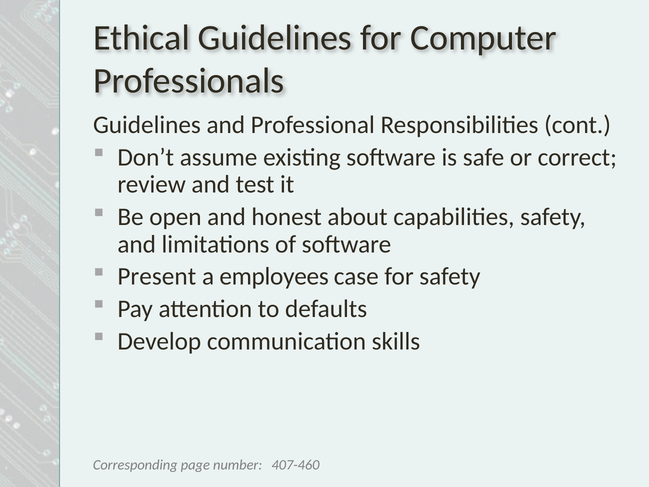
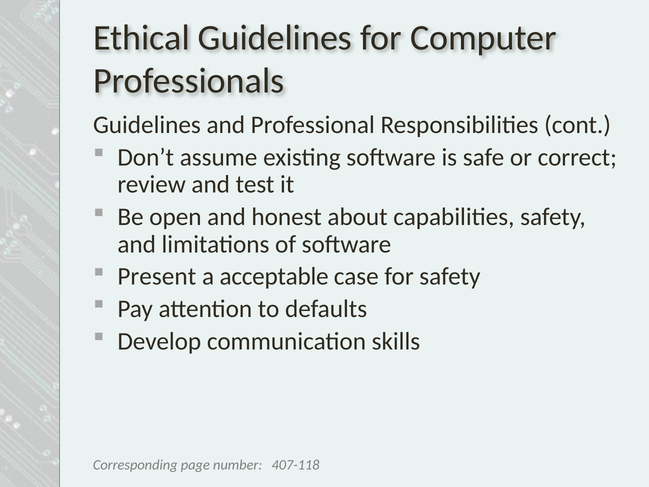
employees: employees -> acceptable (274, 276)
407-460: 407-460 -> 407-118 (296, 465)
